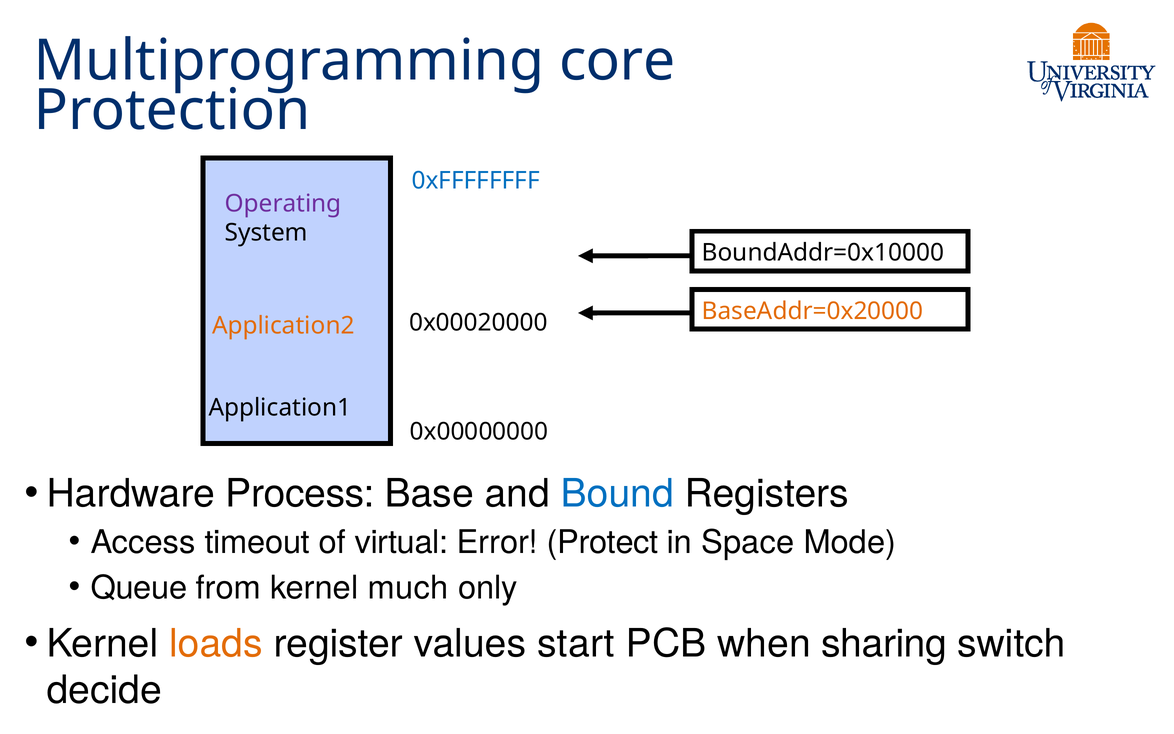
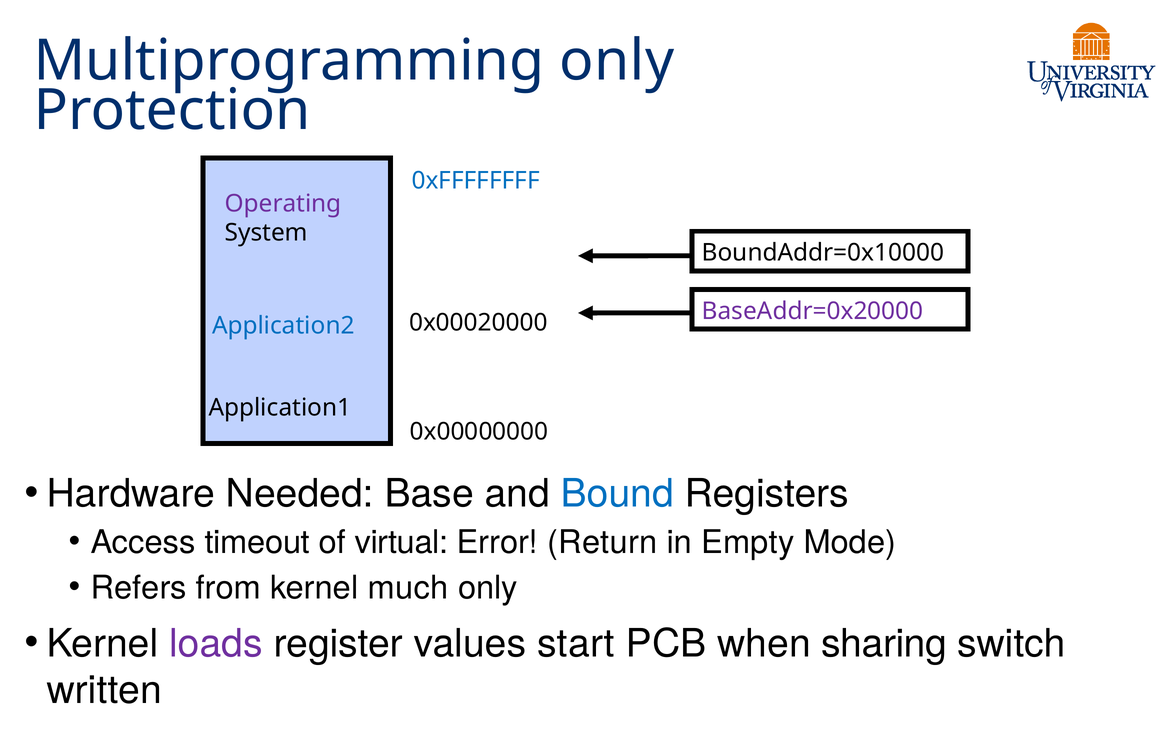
Multiprogramming core: core -> only (617, 61)
Application2 colour: orange -> blue (283, 326)
BaseAddr=0x20000 colour: orange -> purple (813, 311)
Process: Process -> Needed (300, 494)
Protect: Protect -> Return (602, 542)
Space: Space -> Empty (748, 542)
Queue: Queue -> Refers (139, 588)
loads colour: orange -> purple (216, 643)
decide: decide -> written (104, 690)
